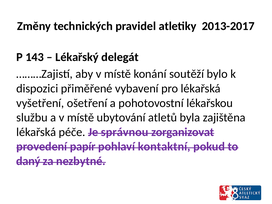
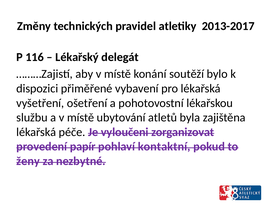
143: 143 -> 116 (35, 57)
správnou: správnou -> vyloučeni (125, 132)
daný: daný -> ženy (28, 161)
